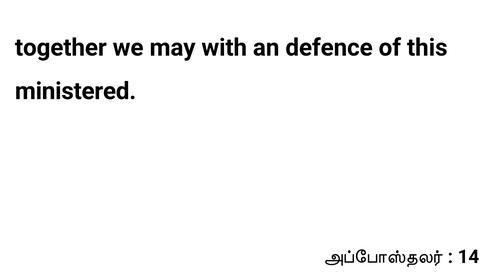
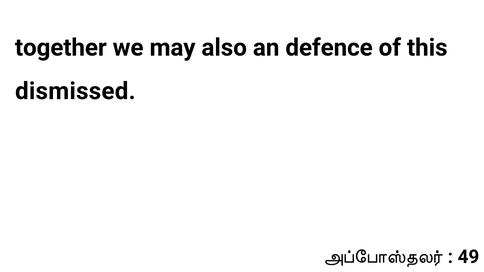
with: with -> also (224, 48)
ministered: ministered -> dismissed (75, 91)
14: 14 -> 49 (468, 257)
